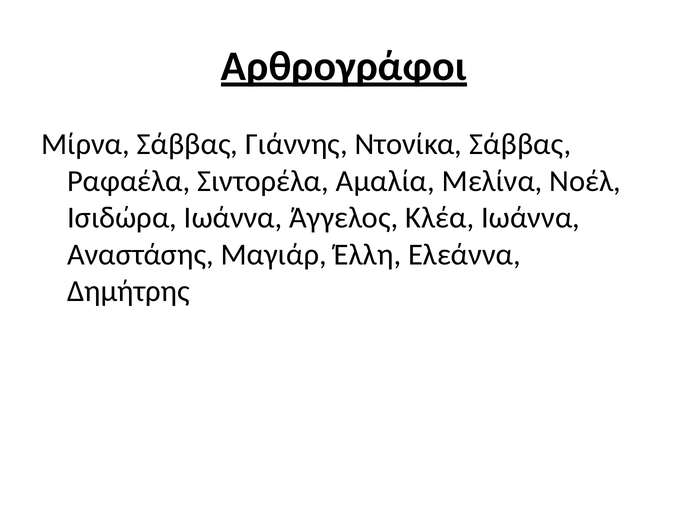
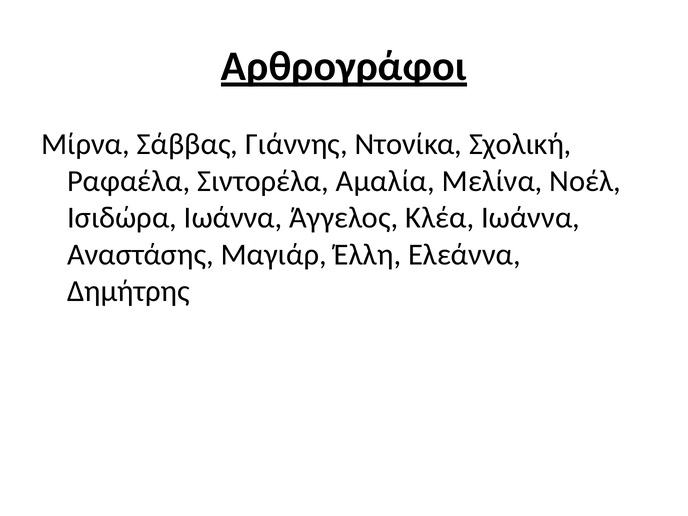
Ντονίκα Σάββας: Σάββας -> Σχολική (520, 144)
